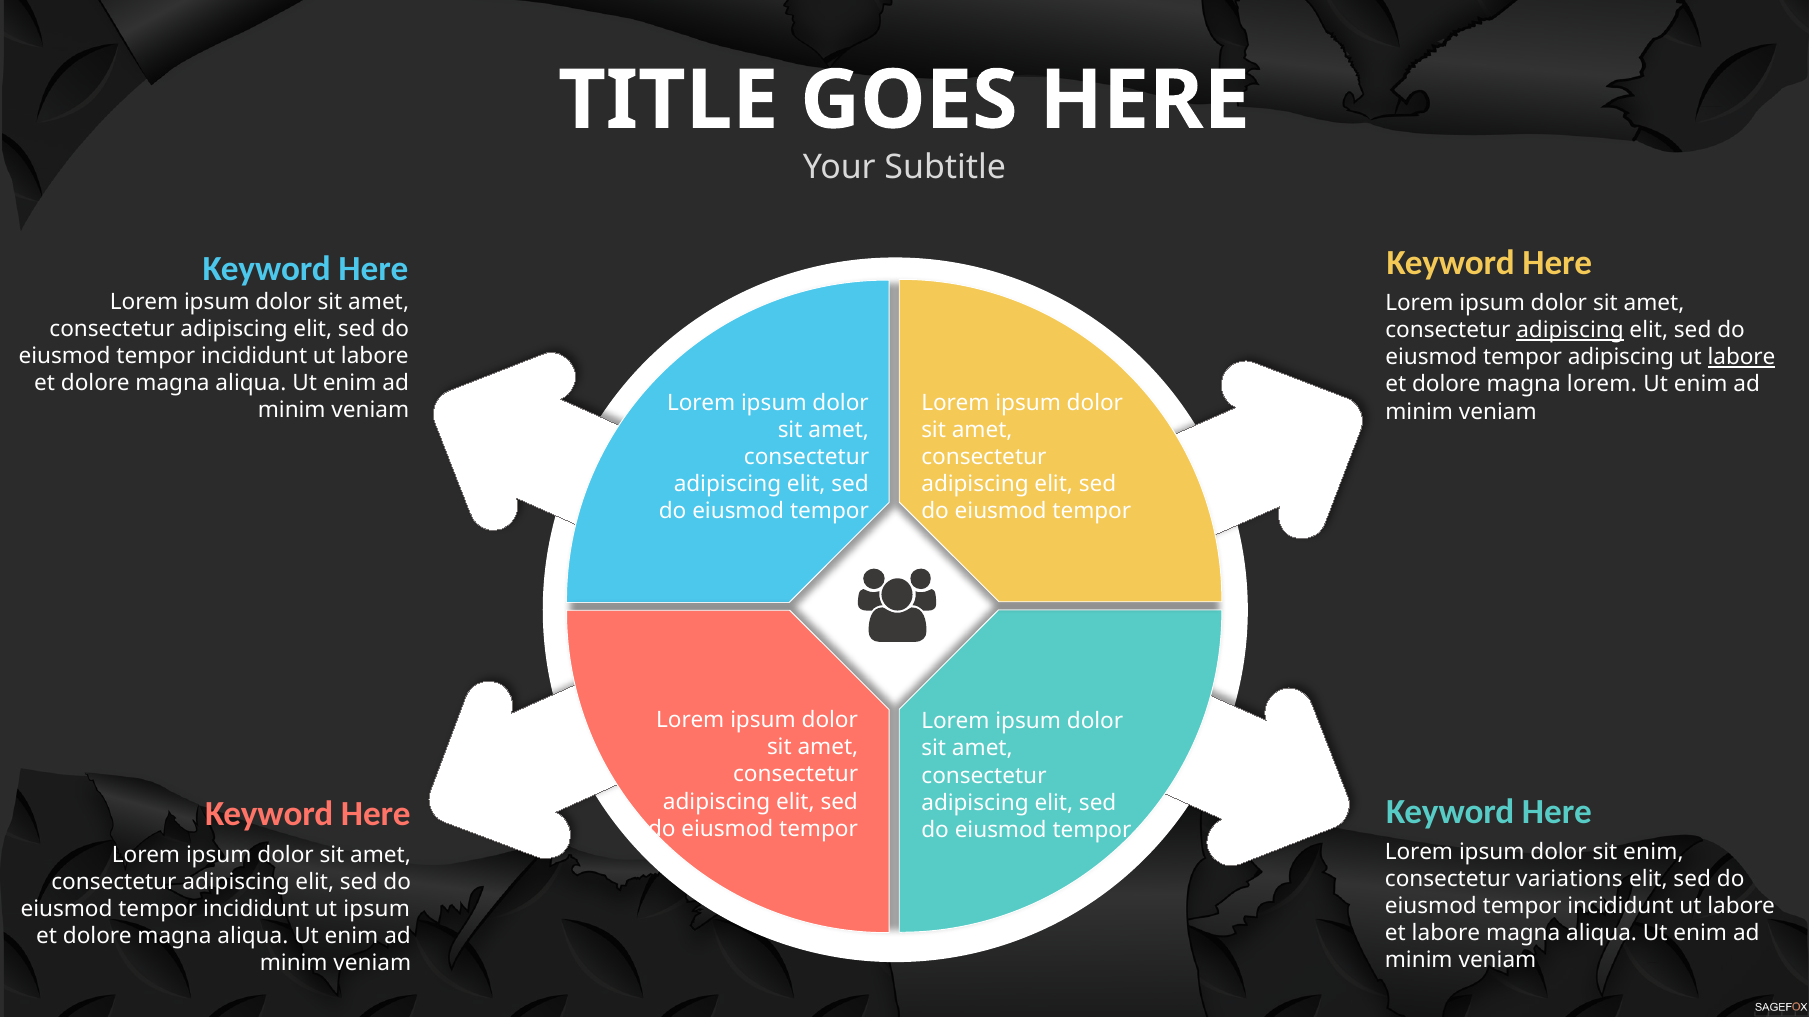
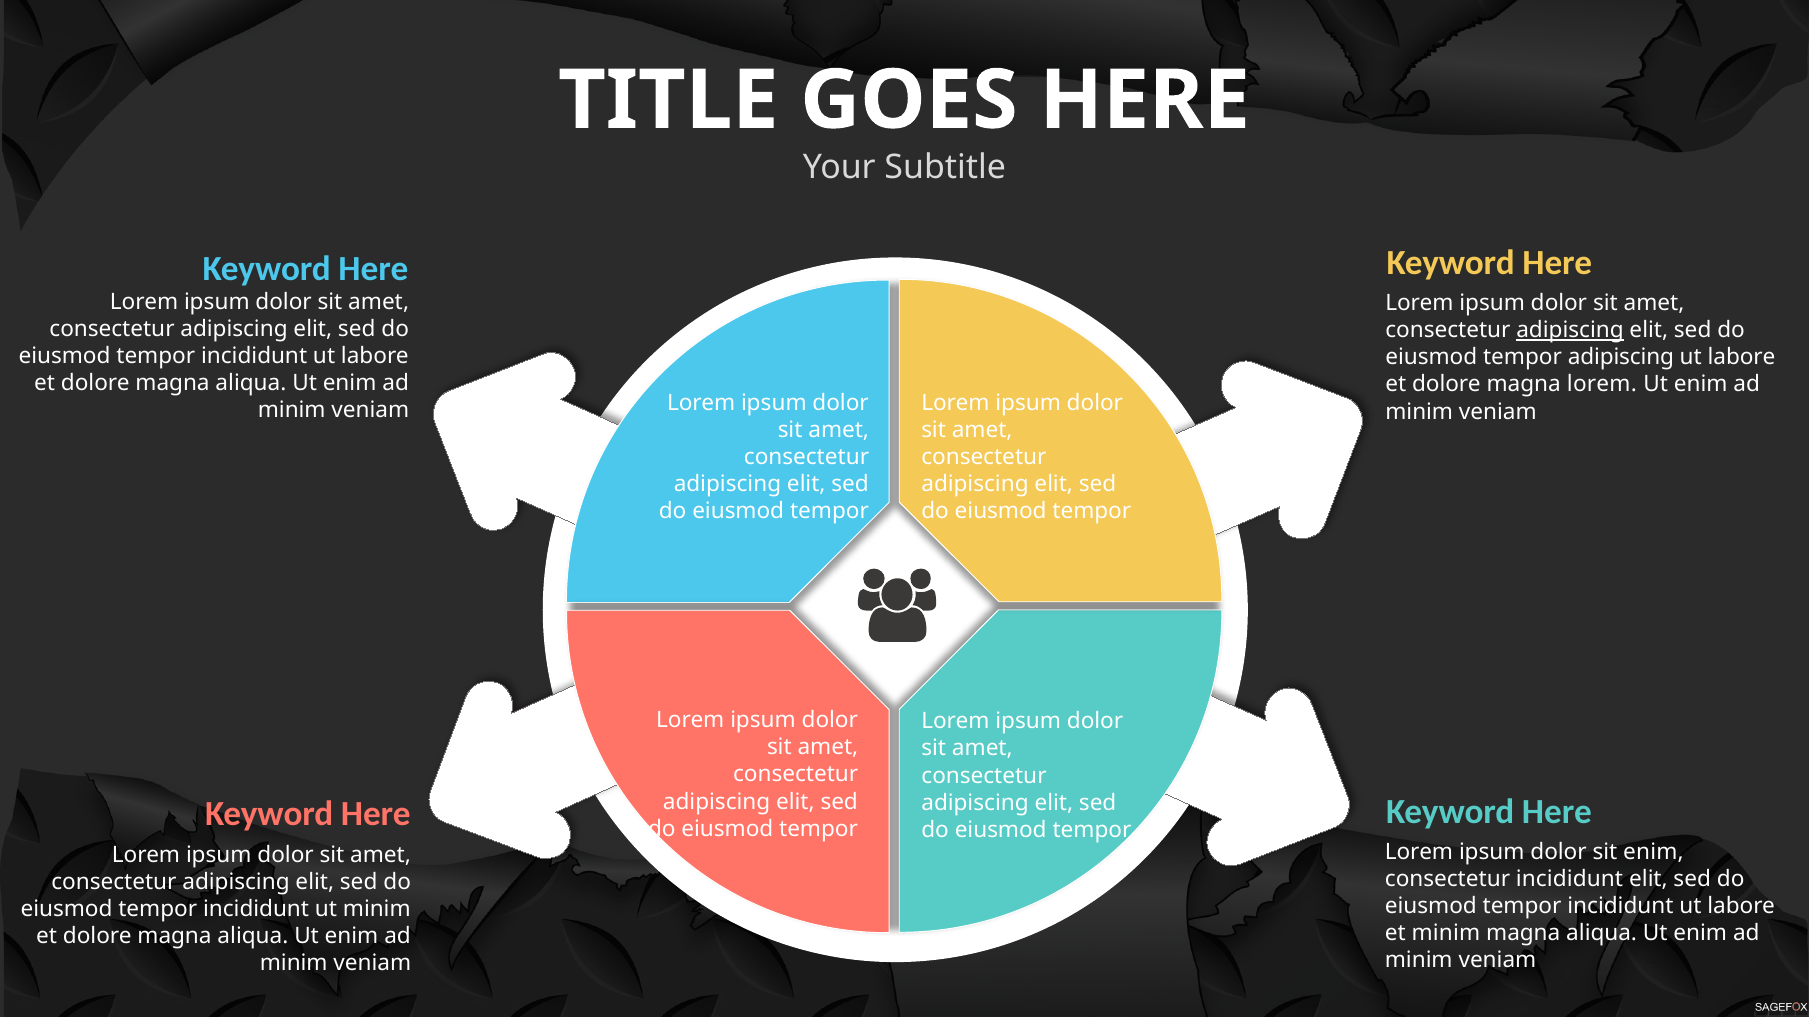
labore underline: present -> none (1742, 358)
consectetur variations: variations -> incididunt (1570, 880)
ut ipsum: ipsum -> minim (377, 909)
et labore: labore -> minim (1446, 934)
